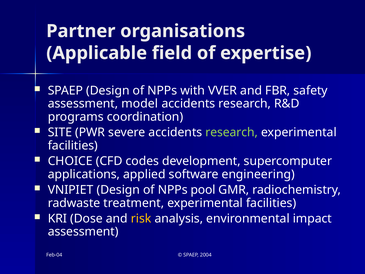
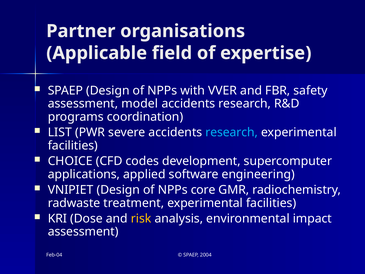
SITE: SITE -> LIST (60, 132)
research colour: light green -> light blue (232, 132)
pool: pool -> core (203, 190)
